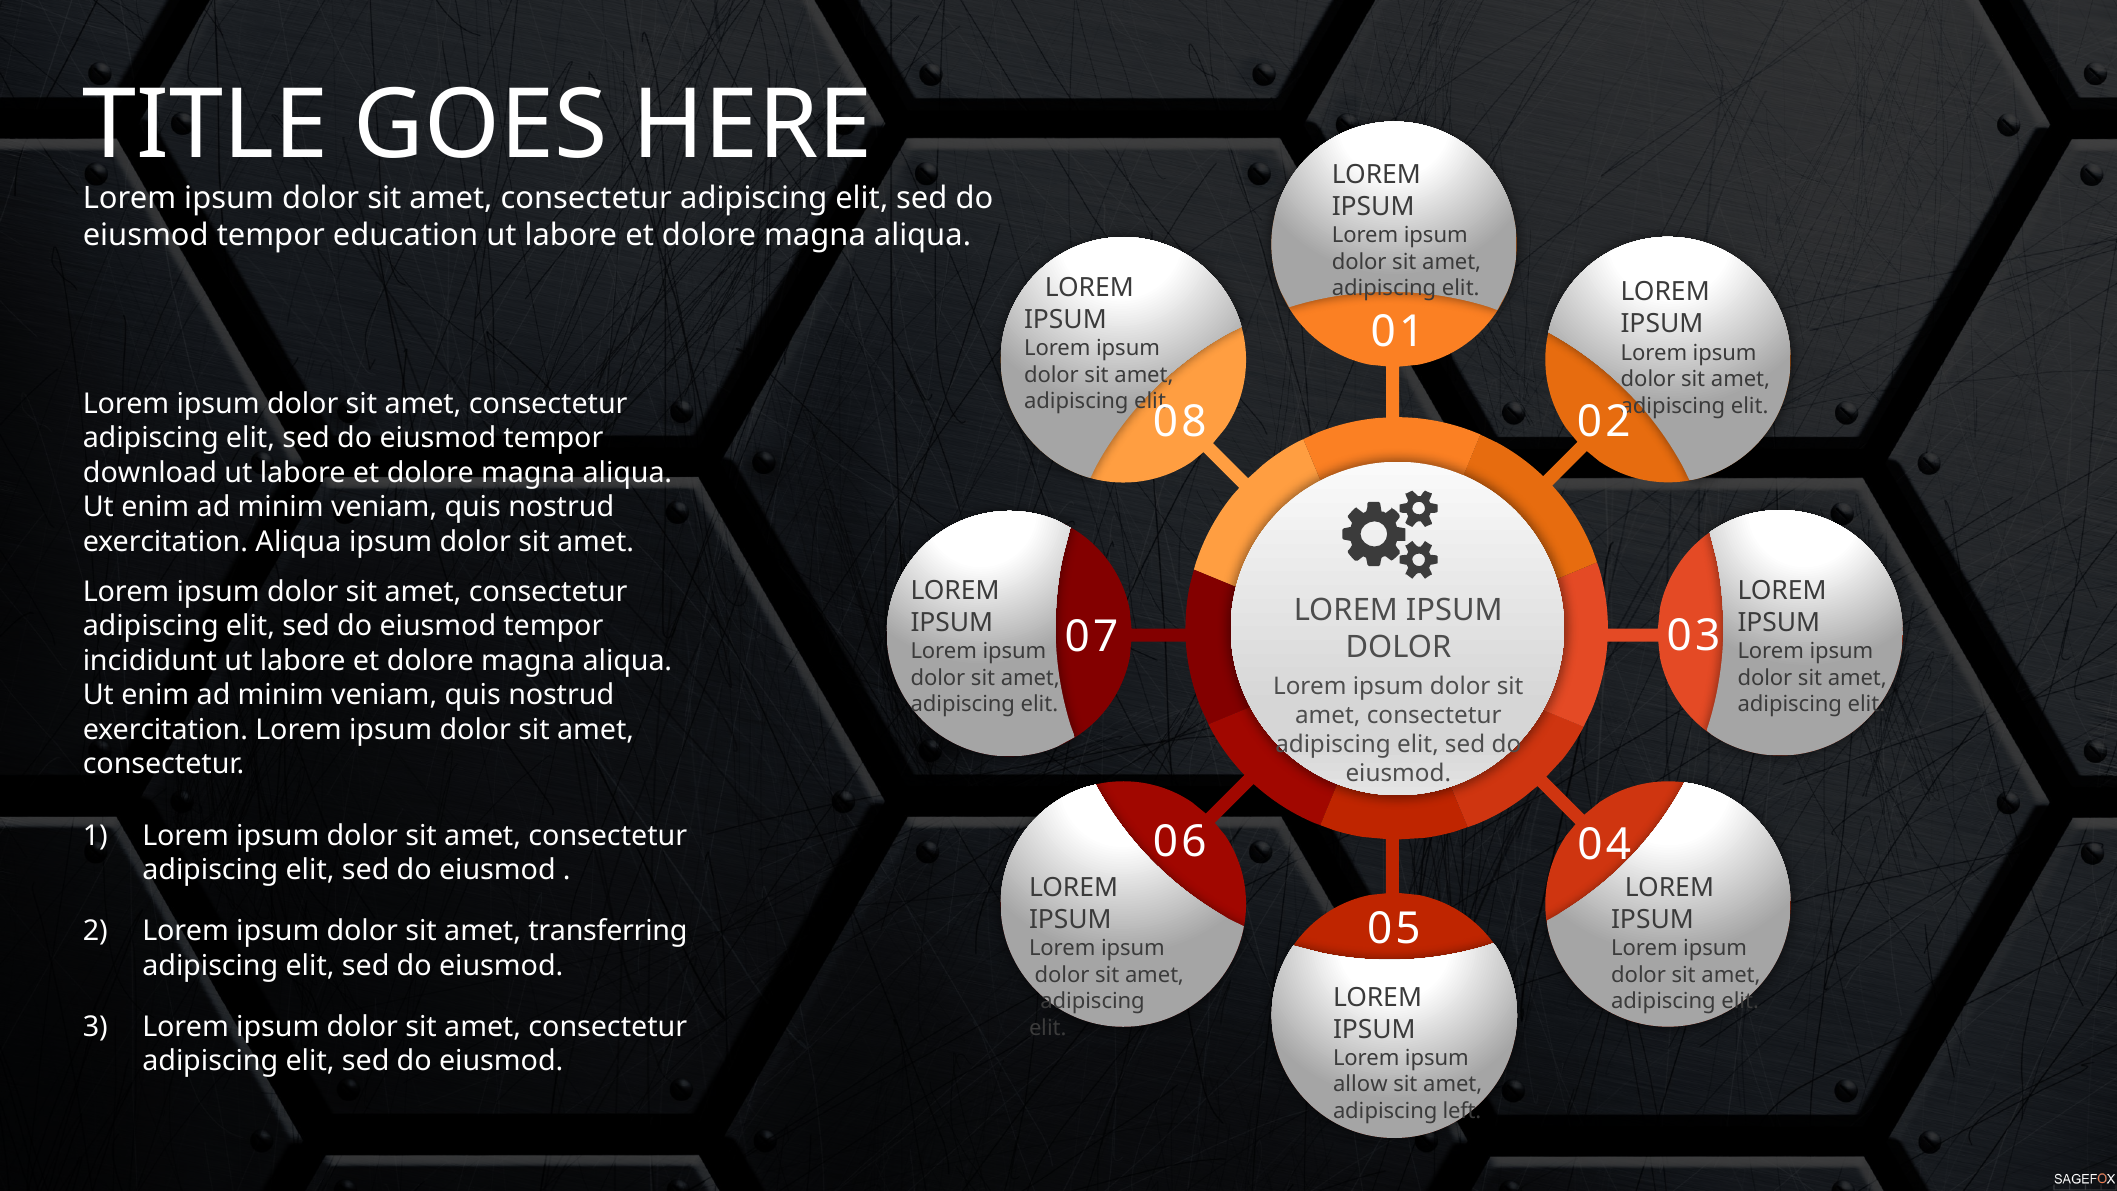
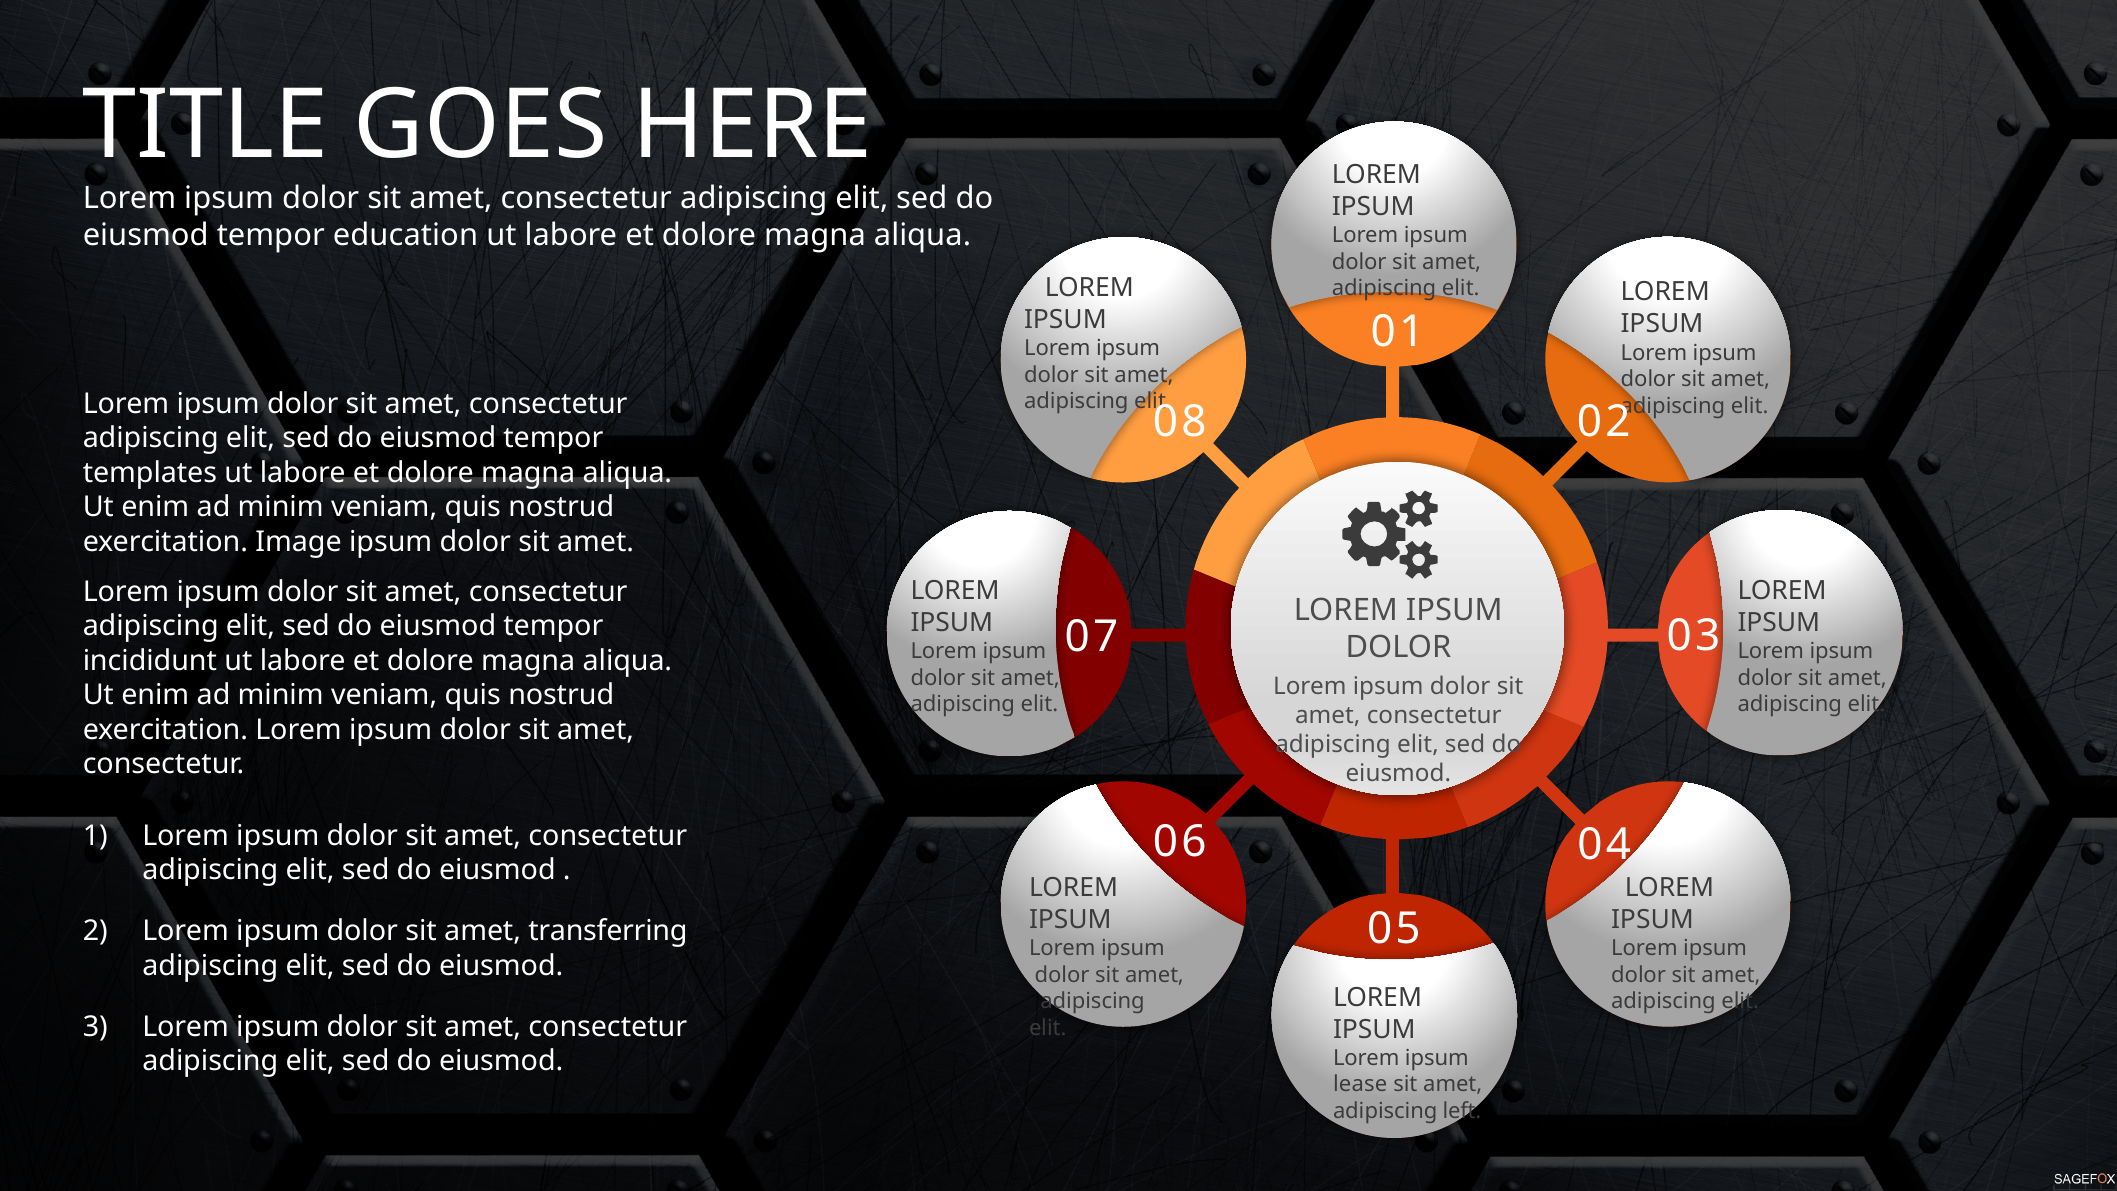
download: download -> templates (150, 473)
exercitation Aliqua: Aliqua -> Image (299, 542)
allow: allow -> lease (1360, 1085)
